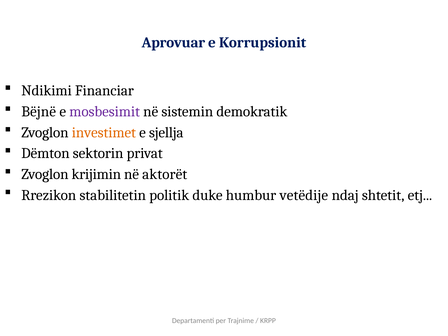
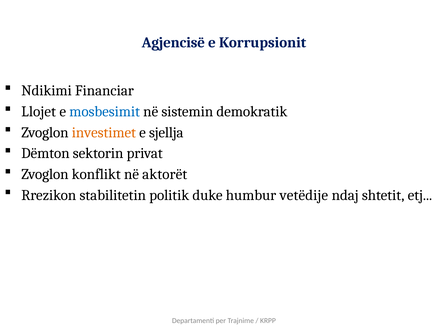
Aprovuar: Aprovuar -> Agjencisë (173, 42)
Bëjnë: Bëjnë -> Llojet (39, 112)
mosbesimit colour: purple -> blue (105, 112)
krijimin: krijimin -> konflikt (96, 174)
